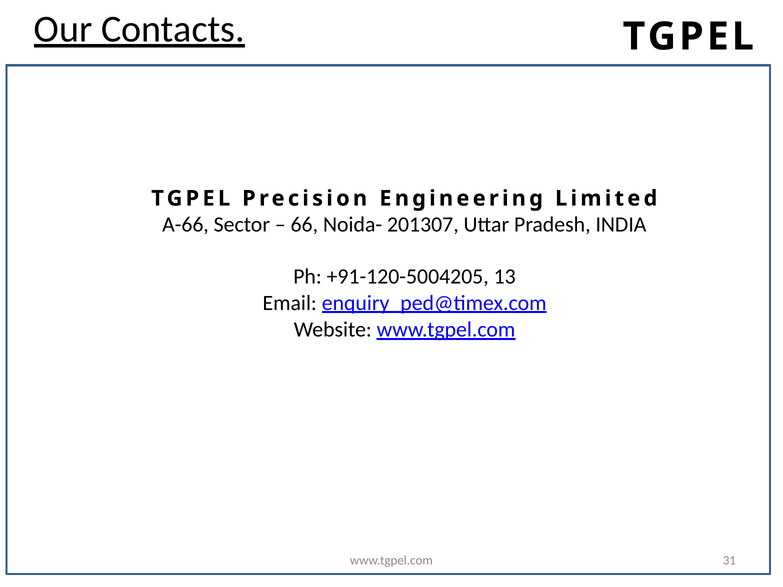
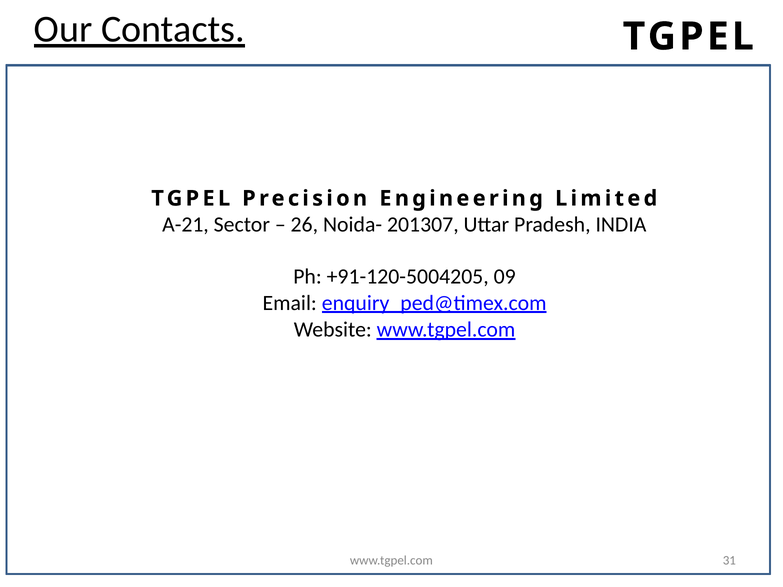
A-66: A-66 -> A-21 (186, 225)
66: 66 -> 26 (304, 225)
13: 13 -> 09 (505, 277)
